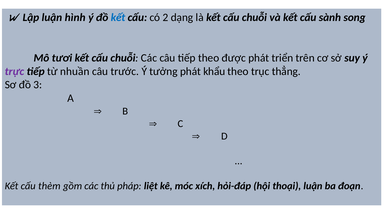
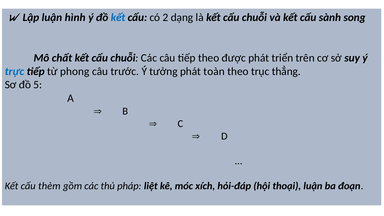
tươi: tươi -> chất (62, 58)
trực colour: purple -> blue (14, 71)
nhuần: nhuần -> phong (75, 71)
khẩu: khẩu -> toàn (214, 71)
3: 3 -> 5 (38, 85)
